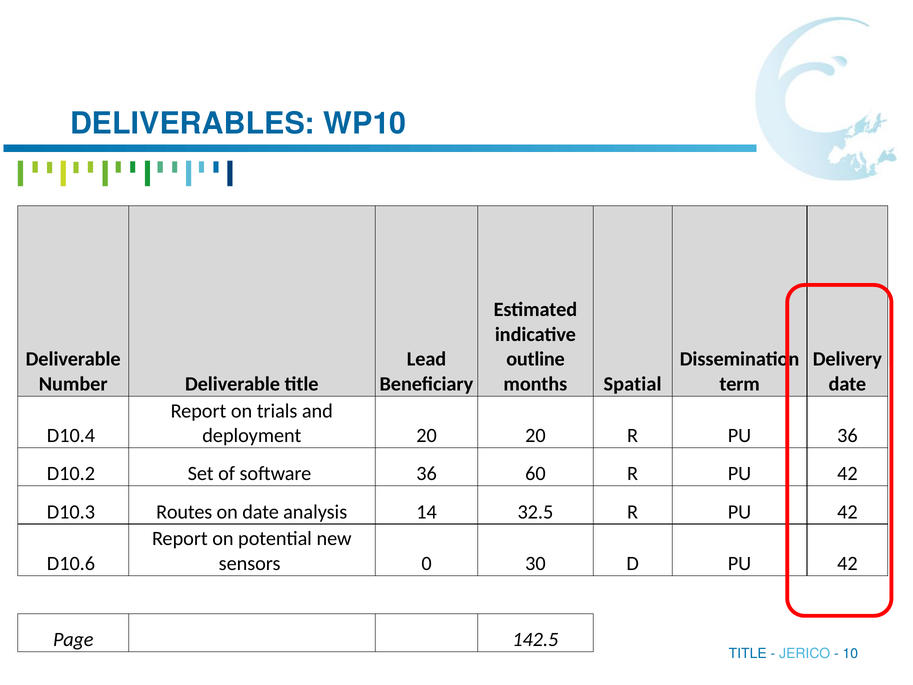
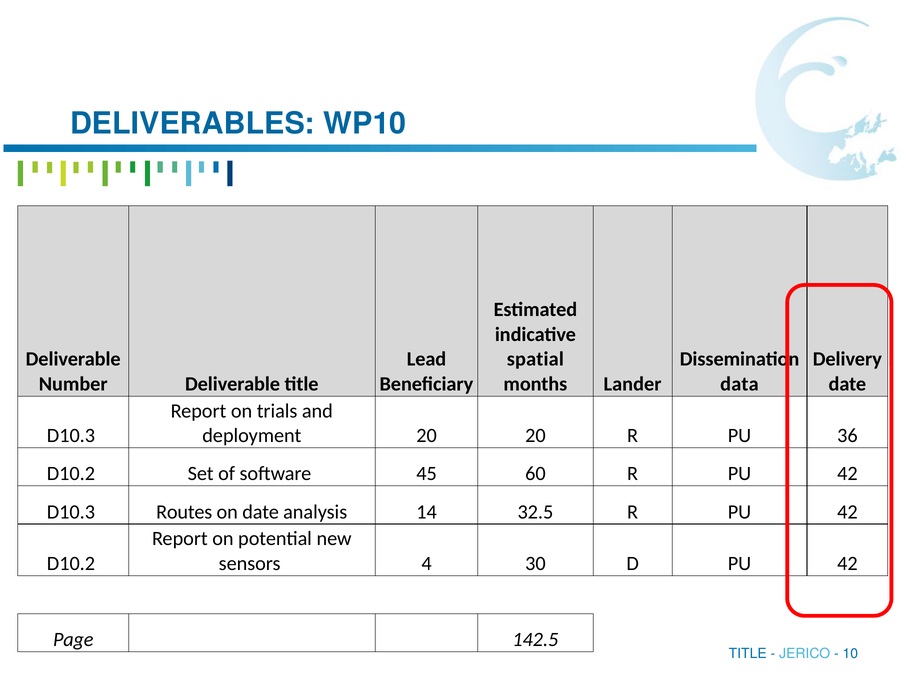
outline: outline -> spatial (535, 359)
Spatial: Spatial -> Lander (633, 384)
term: term -> data (739, 384)
D10.4: D10.4 -> D10.3 (71, 436)
software 36: 36 -> 45 (427, 474)
D10.6: D10.6 -> D10.2 (71, 563)
0: 0 -> 4 (427, 563)
